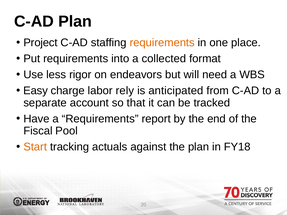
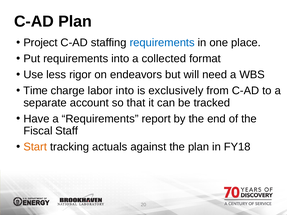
requirements colour: orange -> blue (162, 43)
Easy: Easy -> Time (36, 91)
labor rely: rely -> into (125, 91)
anticipated: anticipated -> exclusively (176, 91)
Pool: Pool -> Staff (67, 131)
